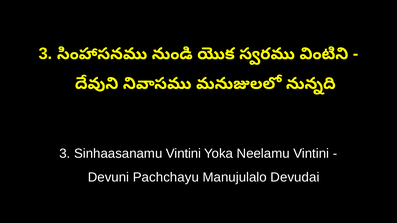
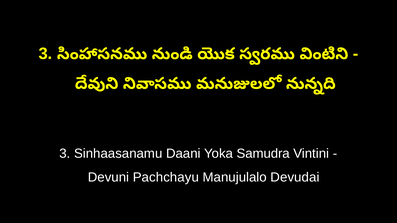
Sinhaasanamu Vintini: Vintini -> Daani (183, 154)
Neelamu: Neelamu -> Samudra (263, 154)
